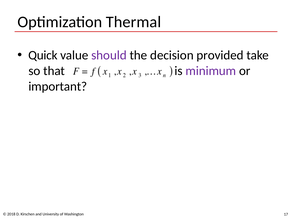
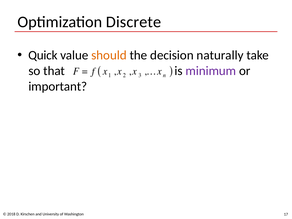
Thermal: Thermal -> Discrete (133, 22)
should colour: purple -> orange (109, 55)
provided: provided -> naturally (220, 55)
